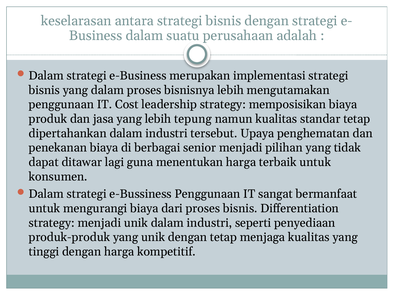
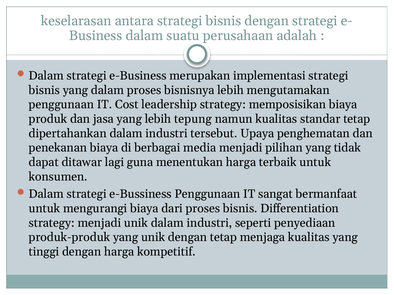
senior: senior -> media (200, 148)
